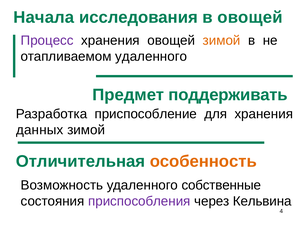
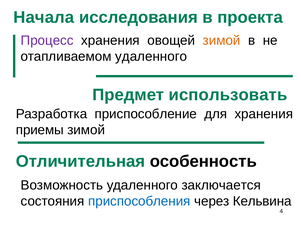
в овощей: овощей -> проекта (250, 17)
поддерживать: поддерживать -> использовать (228, 95)
данных: данных -> приемы (40, 130)
особенность colour: orange -> black (203, 161)
собственные: собственные -> заключается (221, 185)
приспособления colour: purple -> blue (139, 201)
